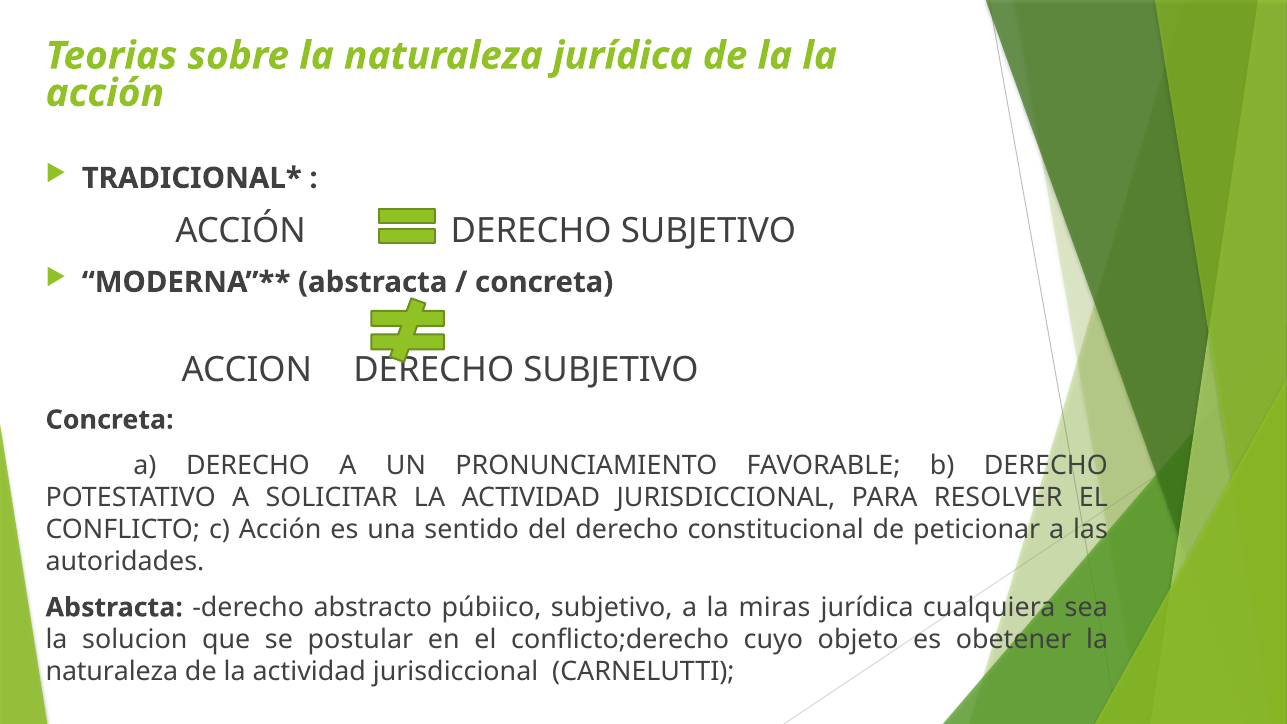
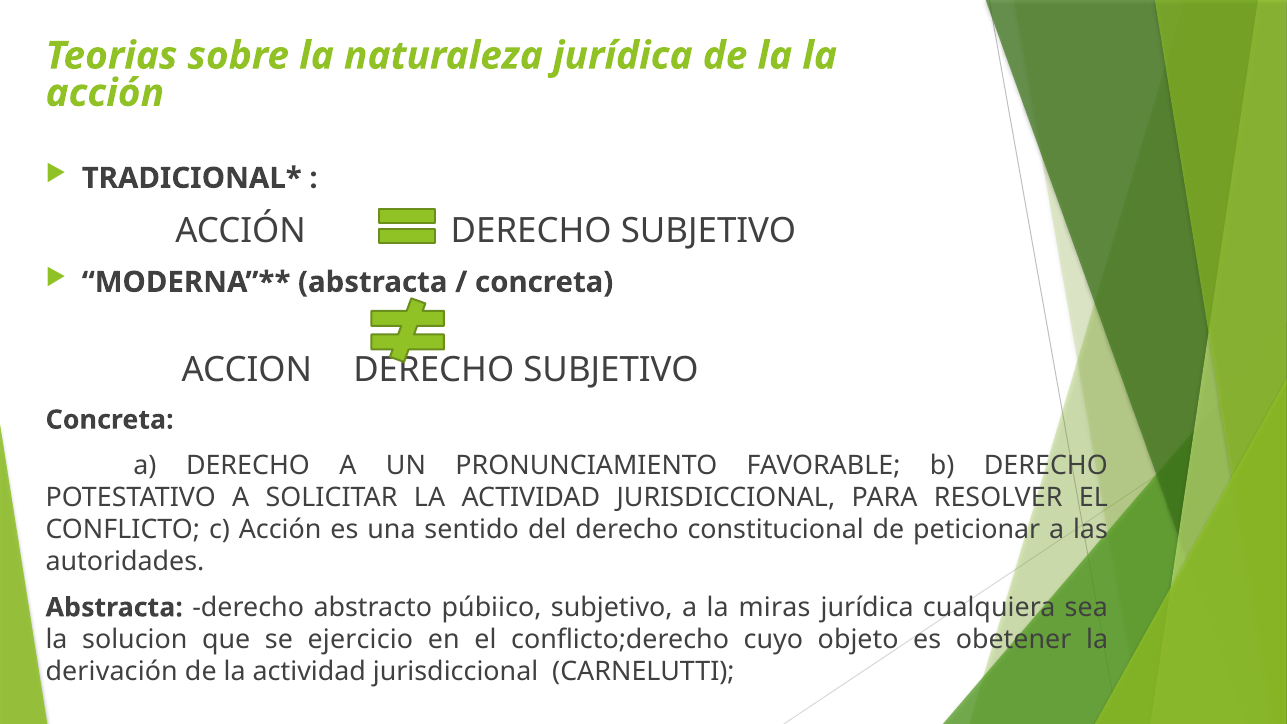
postular: postular -> ejercicio (360, 640)
naturaleza: naturaleza -> derivación (112, 672)
